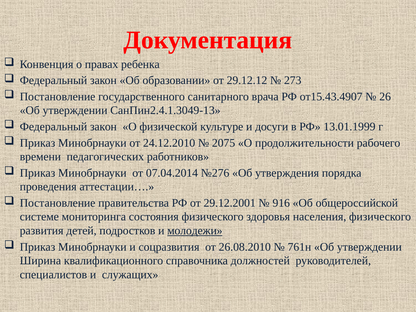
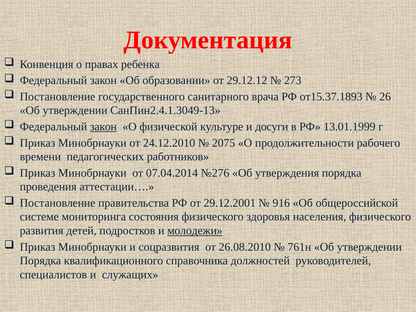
от15.43.4907: от15.43.4907 -> от15.37.1893 (331, 97)
закон underline: none -> present (103, 127)
Ширина: Ширина -> Порядка (40, 261)
